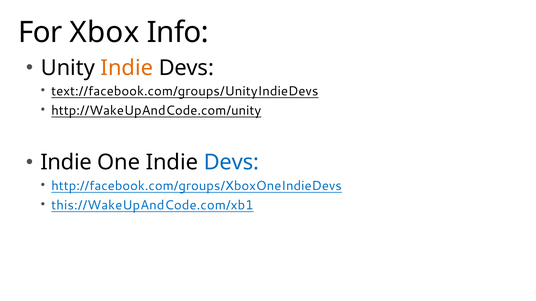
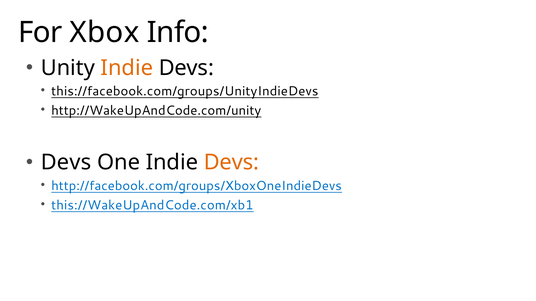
text://facebook.com/groups/UnityIndieDevs: text://facebook.com/groups/UnityIndieDevs -> this://facebook.com/groups/UnityIndieDevs (185, 91)
Indie: Indie -> Devs (66, 163)
Devs colour: blue -> orange (231, 163)
